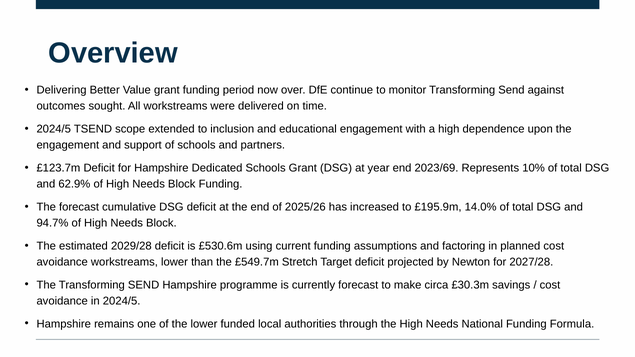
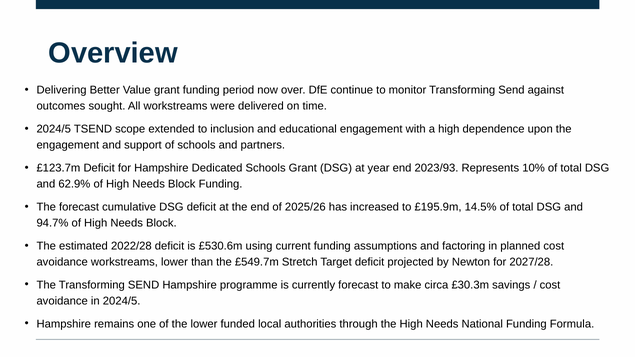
2023/69: 2023/69 -> 2023/93 (436, 168)
14.0%: 14.0% -> 14.5% (481, 207)
2029/28: 2029/28 -> 2022/28 (131, 246)
